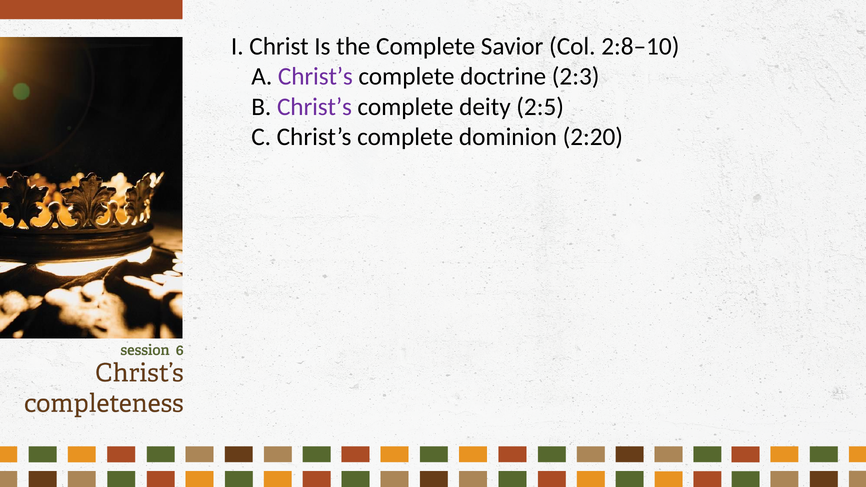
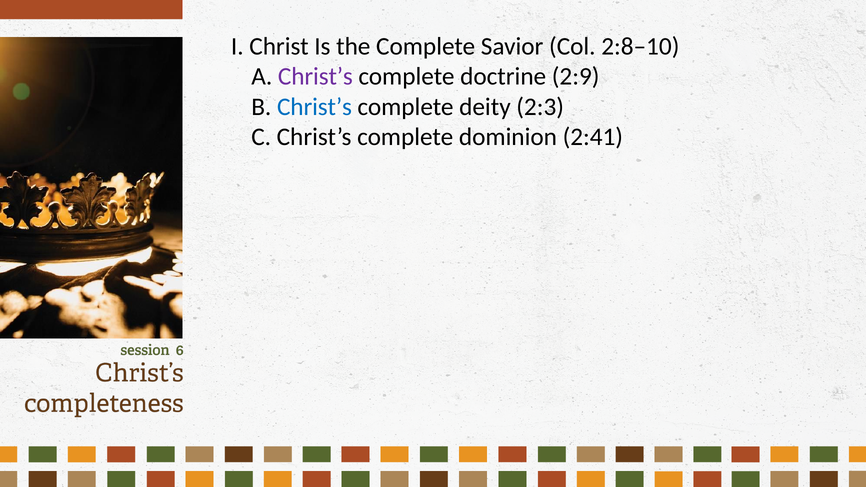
2:3: 2:3 -> 2:9 (576, 77)
Christ’s colour: purple -> blue (314, 107)
2:5: 2:5 -> 2:3 (540, 107)
2:20: 2:20 -> 2:41 (593, 137)
